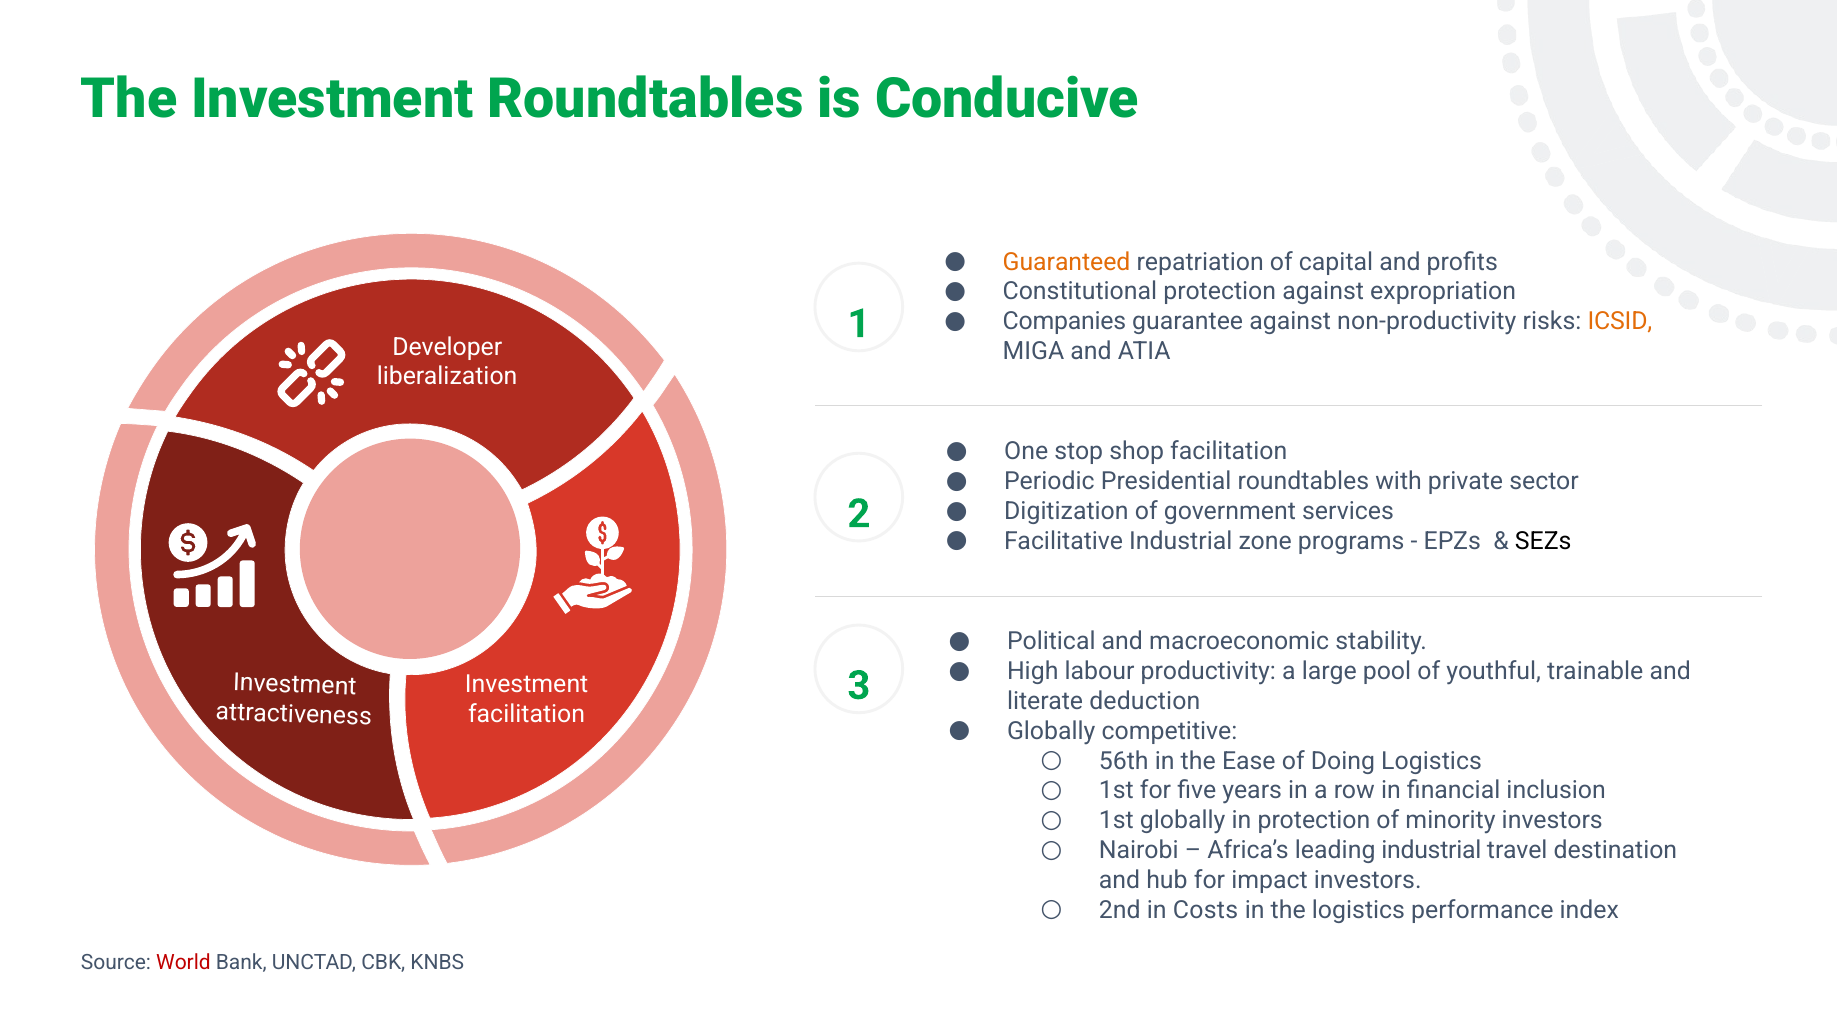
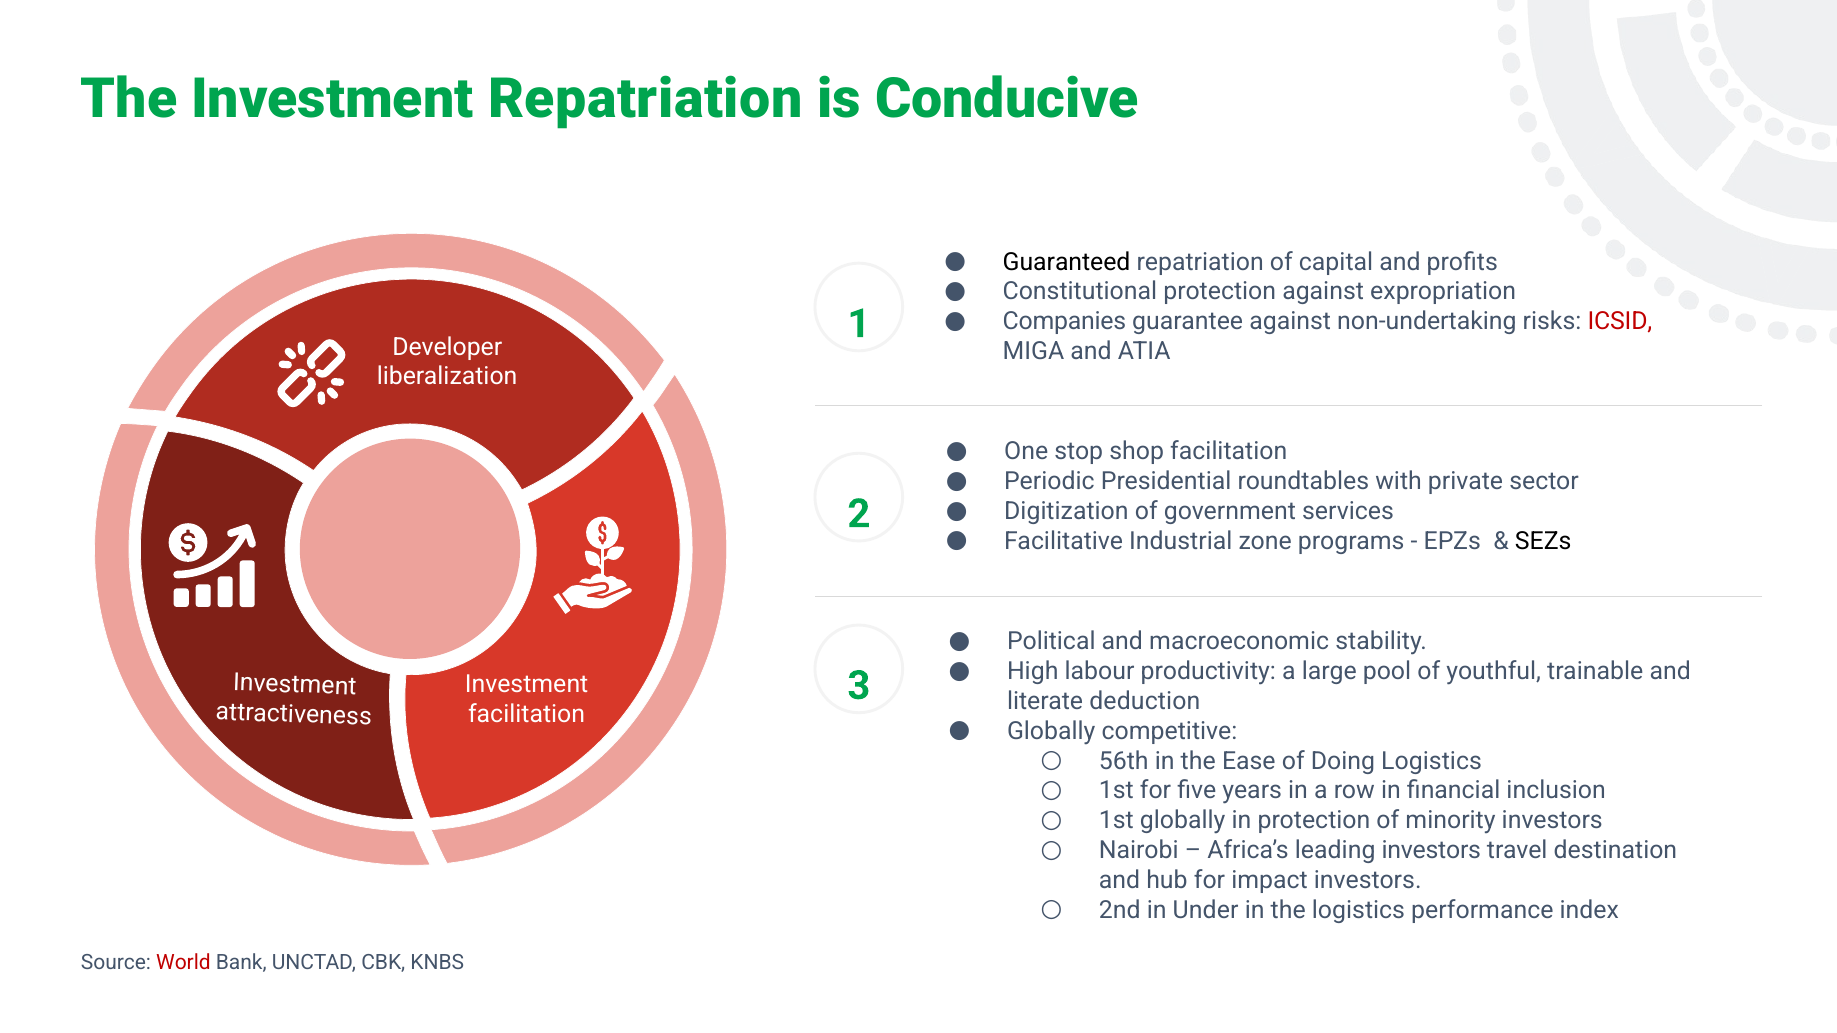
Investment Roundtables: Roundtables -> Repatriation (645, 99)
Guaranteed colour: orange -> black (1067, 262)
non-productivity: non-productivity -> non-undertaking (1427, 322)
ICSID colour: orange -> red (1620, 322)
leading industrial: industrial -> investors (1431, 851)
Costs: Costs -> Under (1206, 910)
